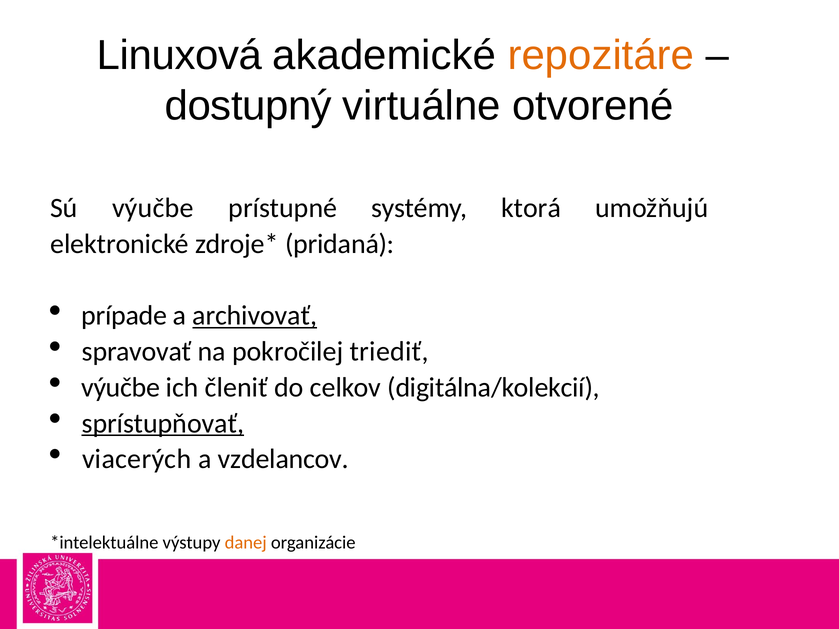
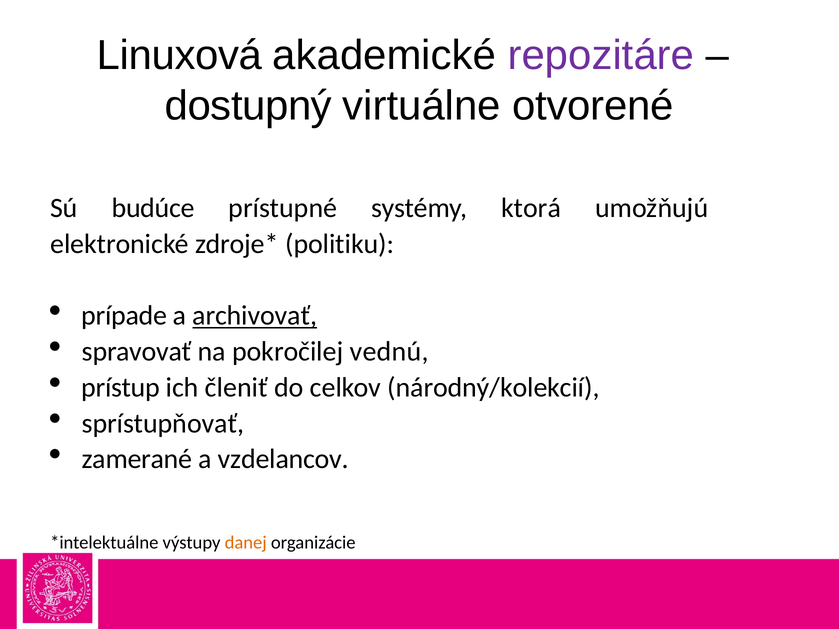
repozitáre colour: orange -> purple (601, 55)
Sú výučbe: výučbe -> budúce (153, 208)
pridaná: pridaná -> politiku (340, 244)
triediť: triediť -> vednú (389, 352)
výučbe: výučbe -> prístup (121, 388)
digitálna/kolekcií: digitálna/kolekcií -> národný/kolekcií (493, 388)
sprístupňovať underline: present -> none (163, 424)
viacerých: viacerých -> zamerané (137, 459)
